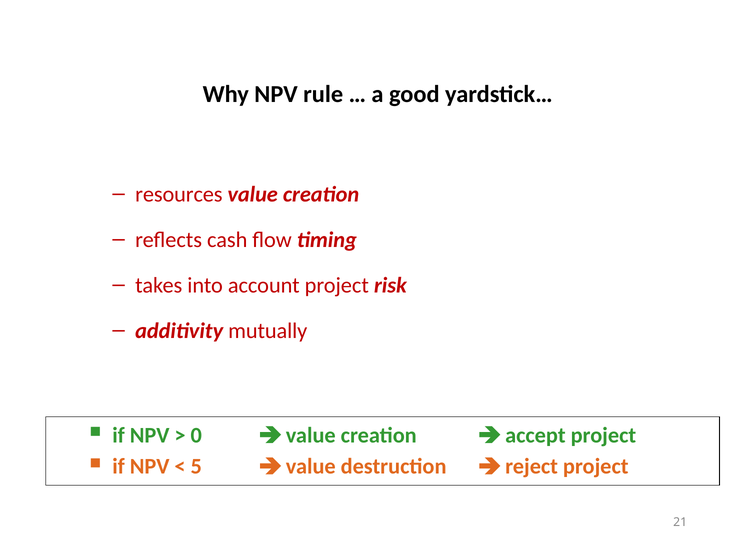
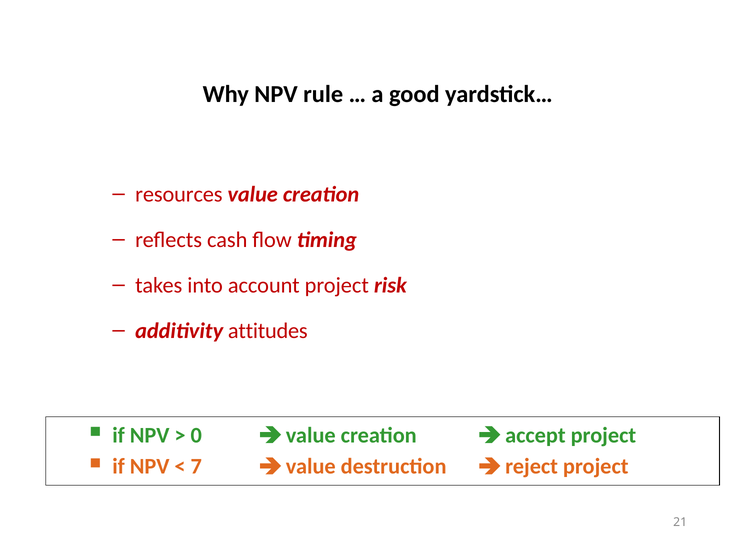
mutually: mutually -> attitudes (268, 331)
5: 5 -> 7 (196, 467)
